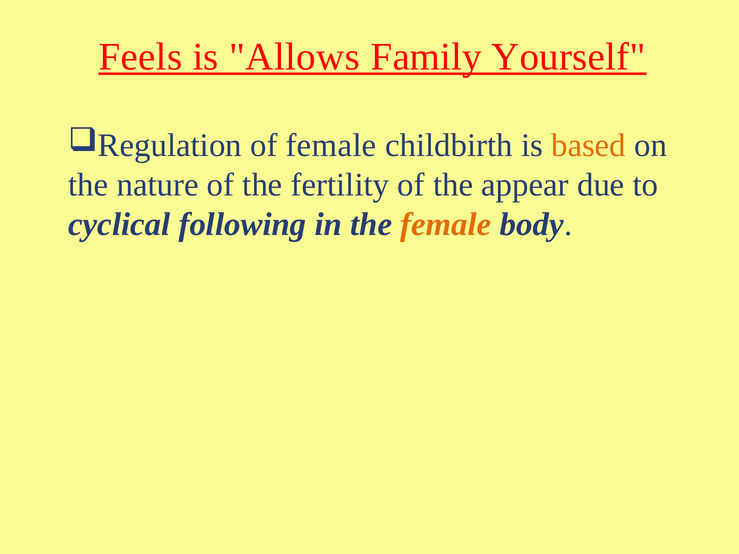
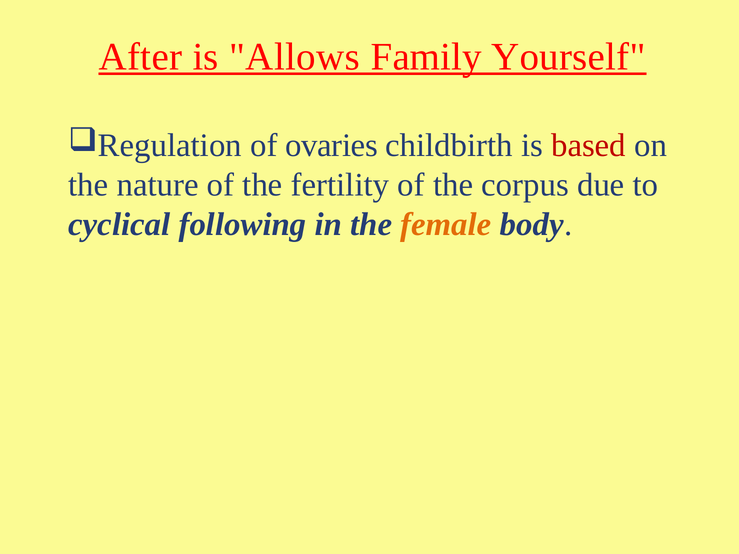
Feels: Feels -> After (140, 57)
of female: female -> ovaries (331, 146)
based colour: orange -> red (589, 146)
appear: appear -> corpus (525, 185)
